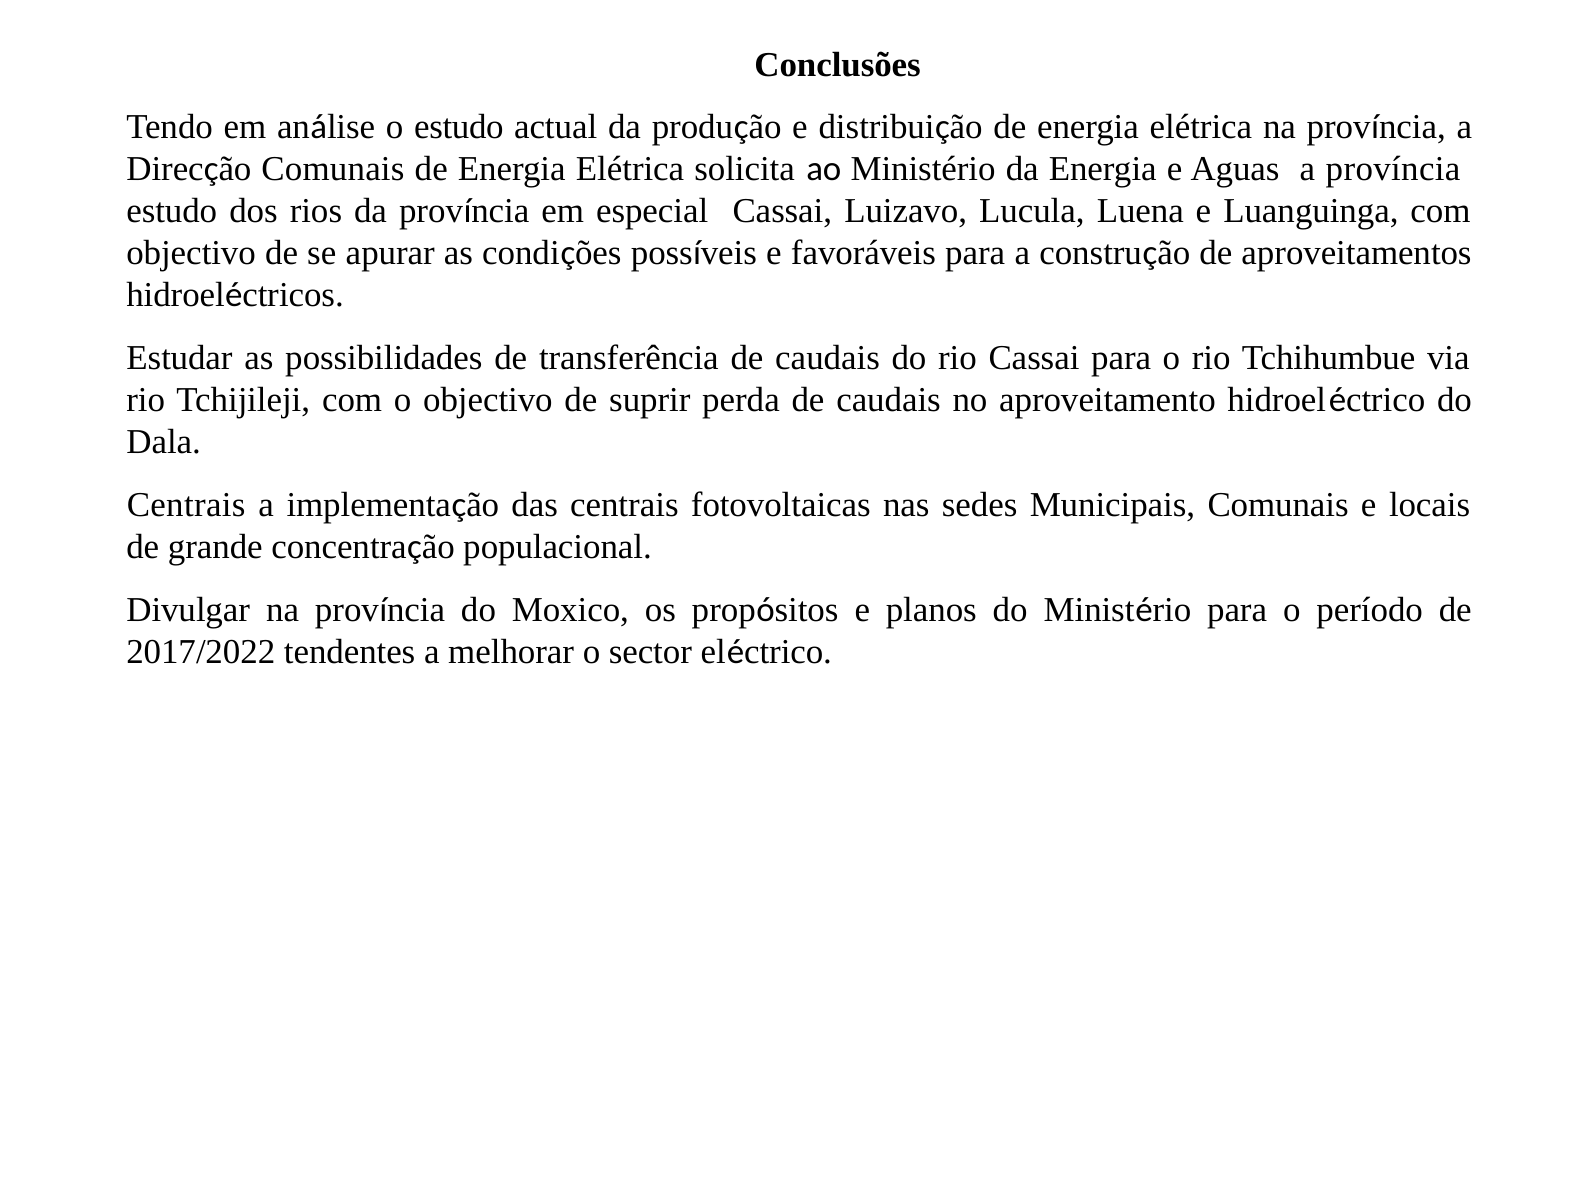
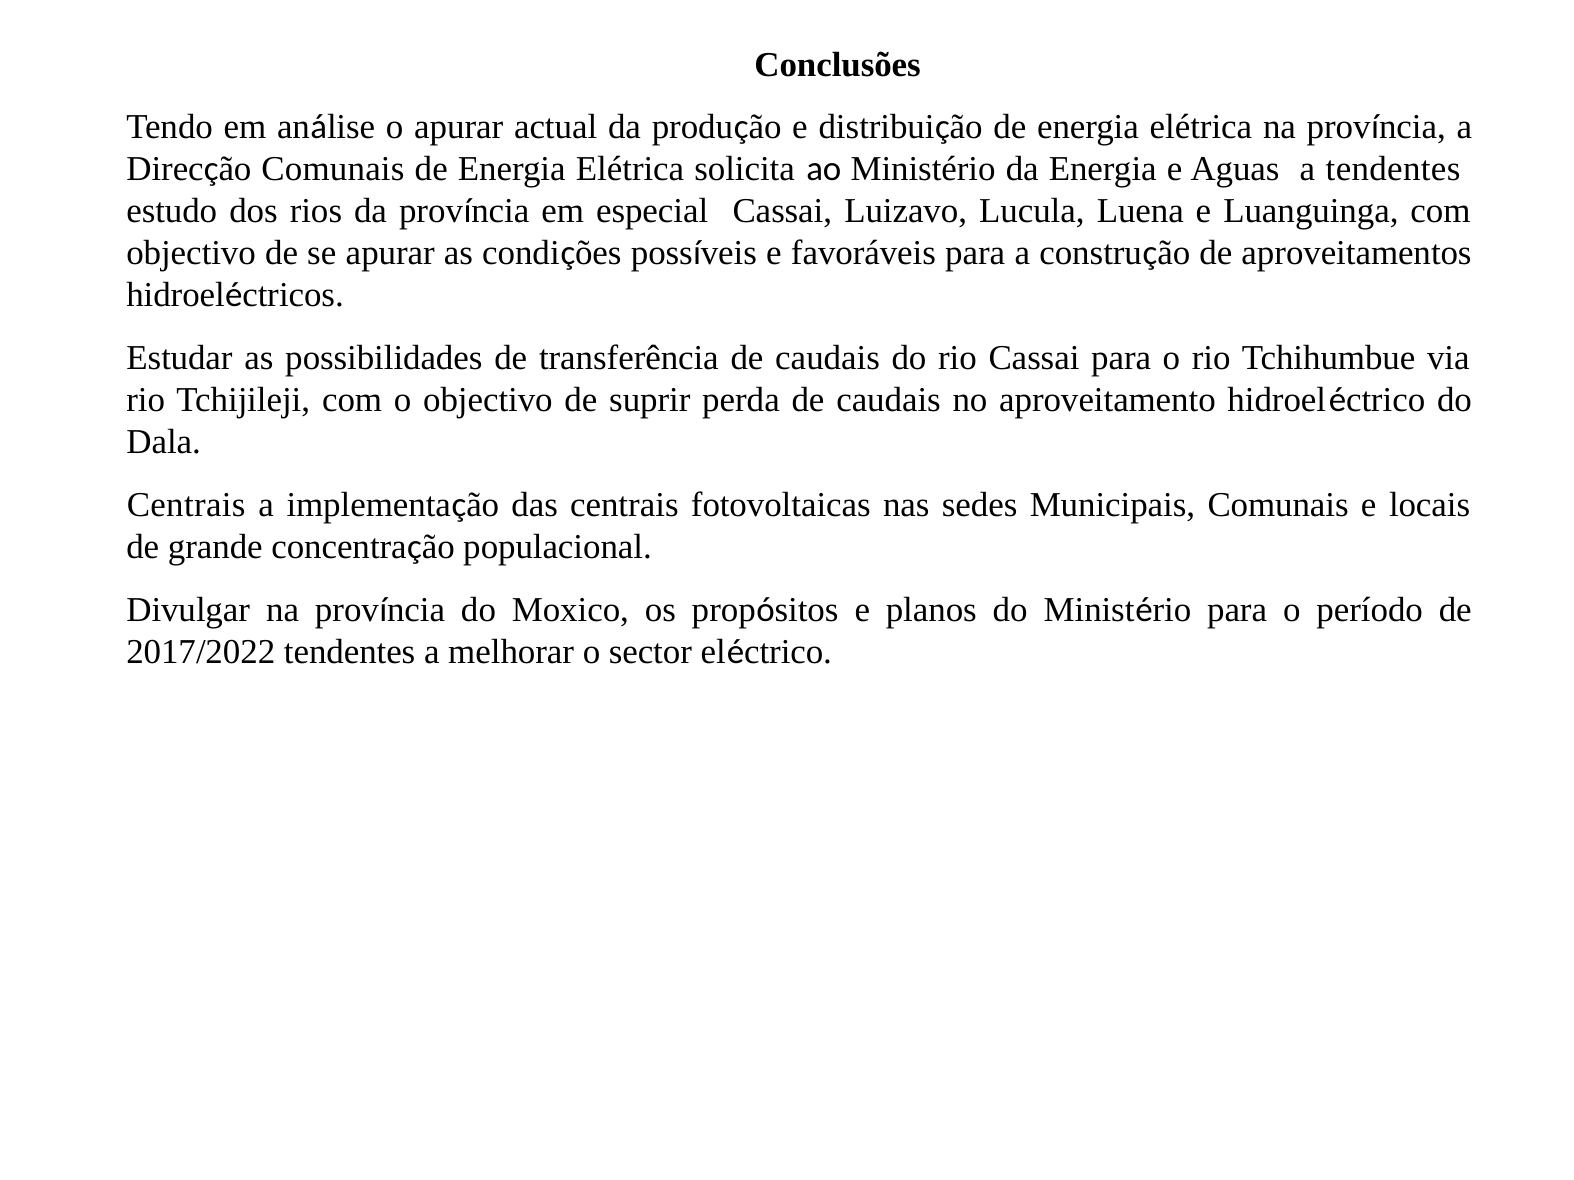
o estudo: estudo -> apurar (459, 127)
a província: província -> tendentes (1393, 169)
